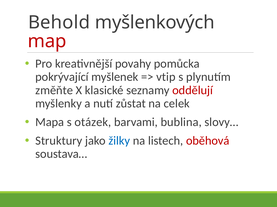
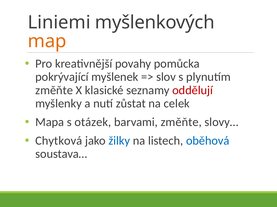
Behold: Behold -> Liniemi (59, 23)
map colour: red -> orange (47, 41)
vtip: vtip -> slov (166, 77)
barvami bublina: bublina -> změňte (181, 122)
Struktury: Struktury -> Chytková (59, 141)
oběhová colour: red -> blue (208, 141)
